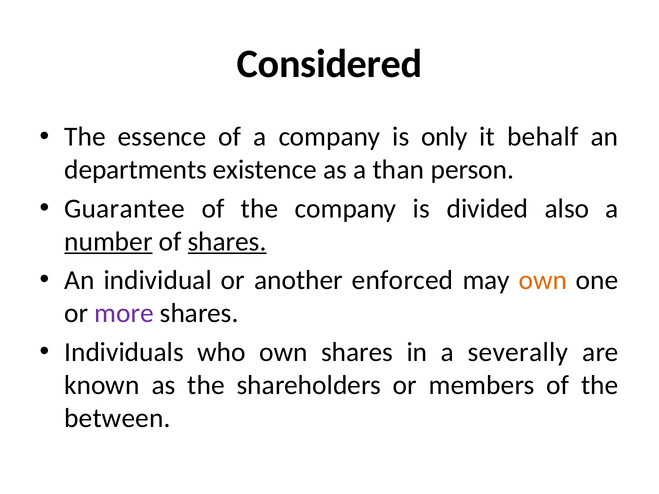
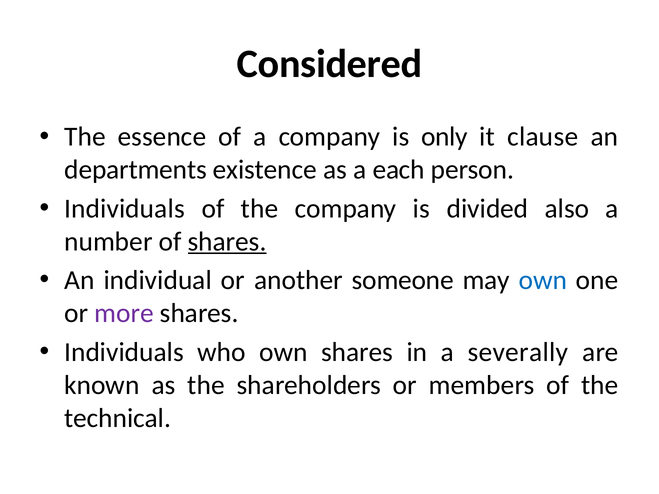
behalf: behalf -> clause (543, 137)
than: than -> each (399, 170)
Guarantee: Guarantee -> Individuals (125, 209)
number underline: present -> none (108, 242)
enforced: enforced -> someone (403, 281)
own colour: orange -> blue (543, 281)
between: between -> technical (118, 418)
